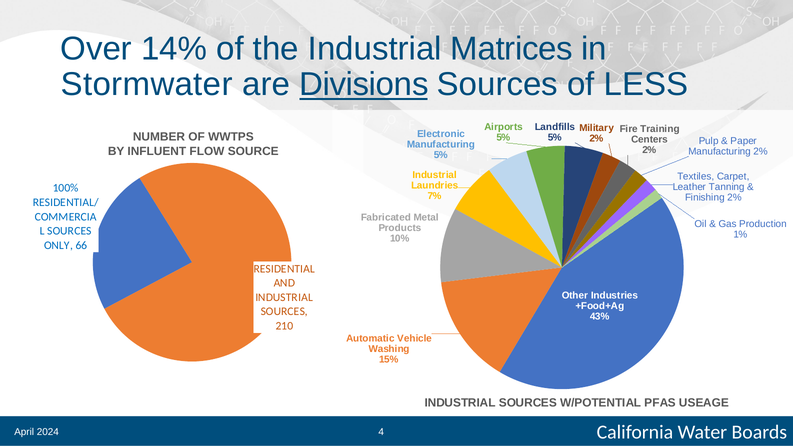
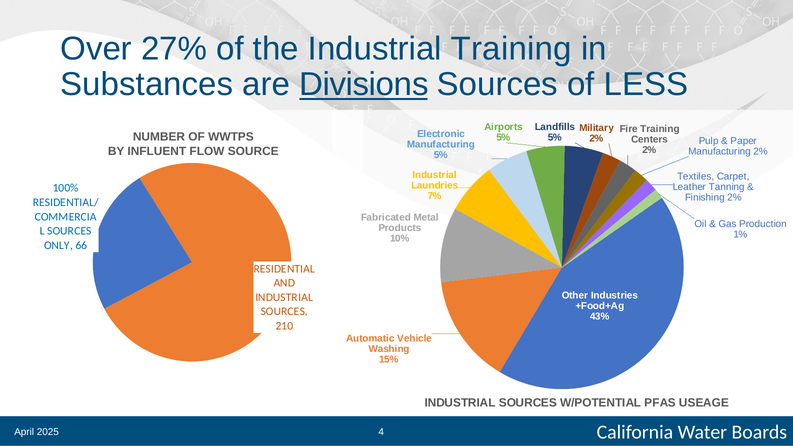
14%: 14% -> 27% (174, 49)
Industrial Matrices: Matrices -> Training (511, 49)
Stormwater: Stormwater -> Substances (147, 84)
2024: 2024 -> 2025 (48, 432)
